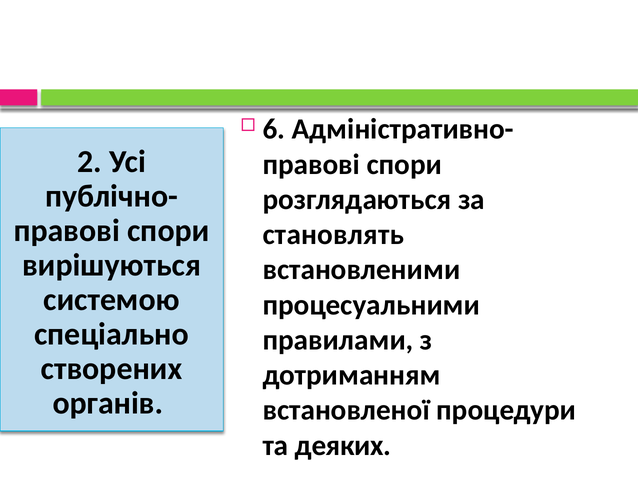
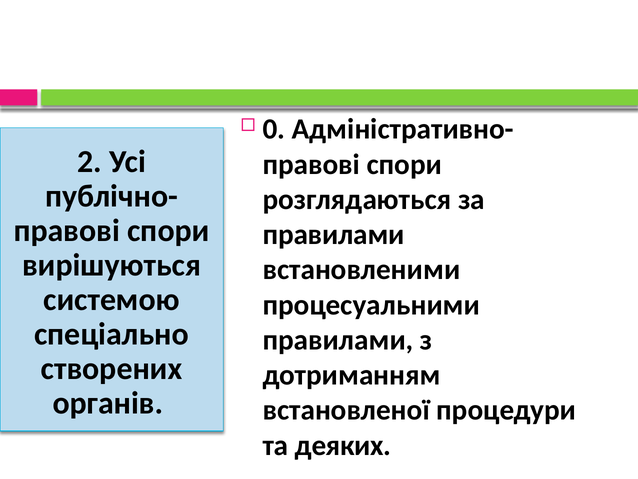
6: 6 -> 0 (274, 129)
становлять: становлять -> правилами (334, 234)
